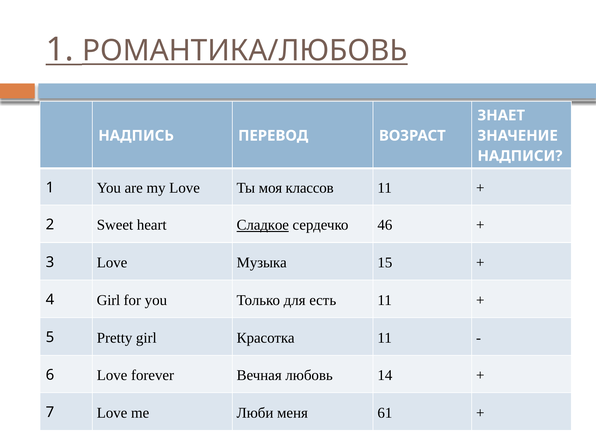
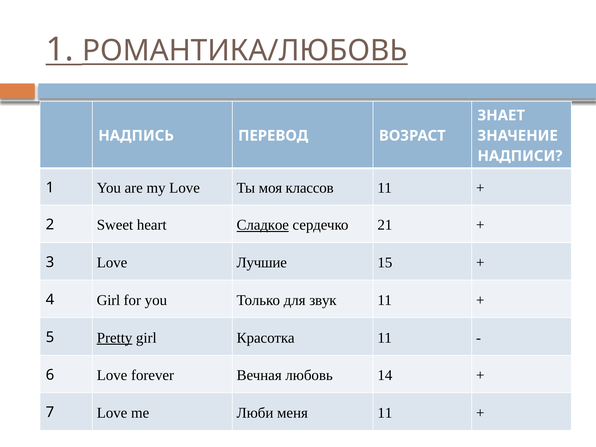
46: 46 -> 21 (385, 225)
Музыка: Музыка -> Лучшие (262, 263)
есть: есть -> звук (323, 300)
Pretty underline: none -> present (115, 338)
меня 61: 61 -> 11 (385, 413)
